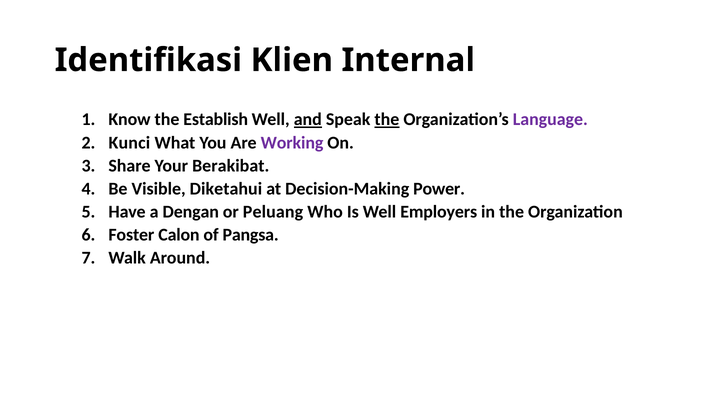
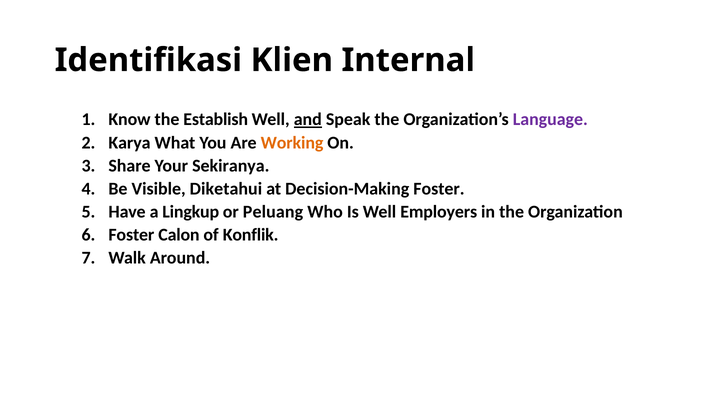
the underline: present -> none (387, 120)
Kunci: Kunci -> Karya (130, 143)
Working colour: purple -> orange (292, 143)
Berakibat: Berakibat -> Sekiranya (231, 166)
Decision-Making Power: Power -> Foster (439, 189)
Dengan: Dengan -> Lingkup (191, 212)
Pangsa: Pangsa -> Konflik (251, 235)
